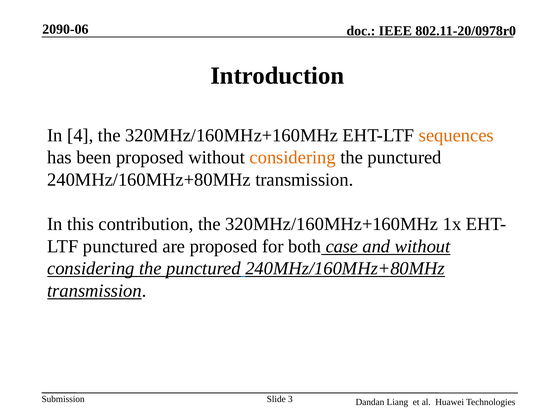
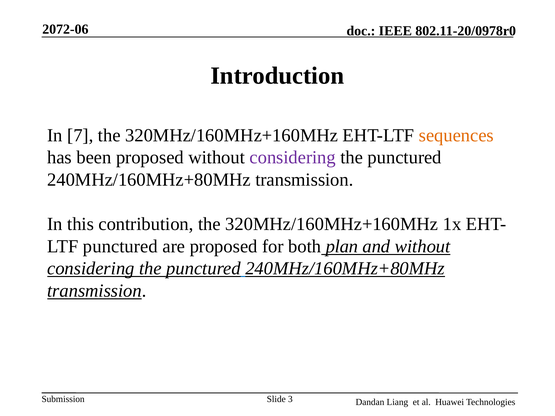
2090-06: 2090-06 -> 2072-06 (65, 29)
4: 4 -> 7 (80, 135)
considering colour: orange -> purple (293, 158)
case: case -> plan (342, 246)
